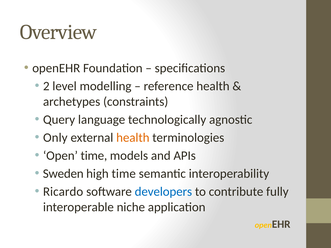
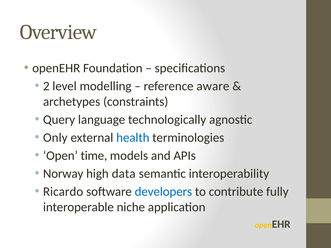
reference health: health -> aware (213, 86)
health colour: orange -> blue (133, 138)
Sweden: Sweden -> Norway (63, 174)
high time: time -> data (124, 174)
